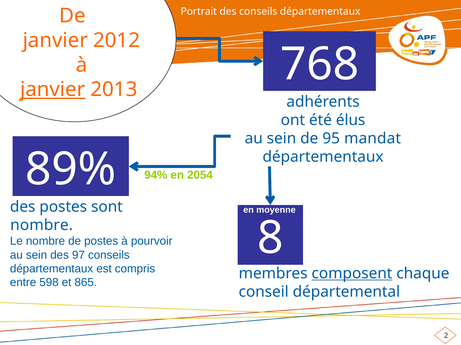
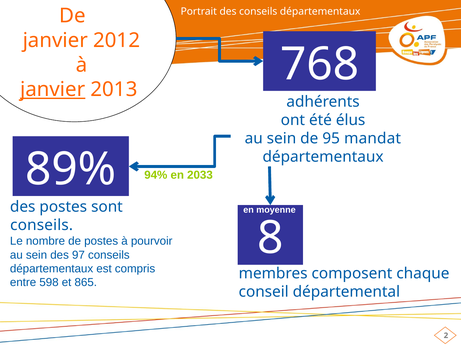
2054: 2054 -> 2033 (200, 176)
nombre: nombre -> conseils (42, 226)
composent underline: present -> none (352, 274)
